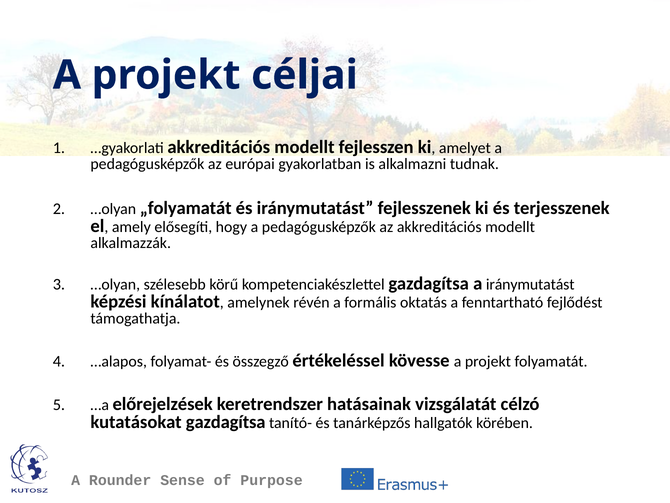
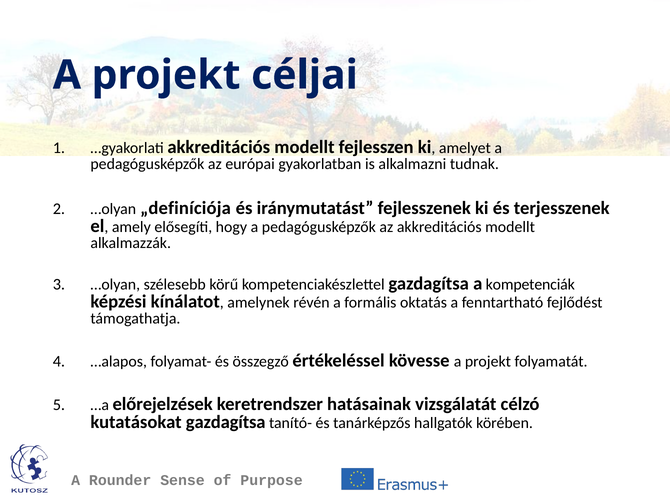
„folyamatát: „folyamatát -> „definíciója (186, 208)
a iránymutatást: iránymutatást -> kompetenciák (530, 284)
